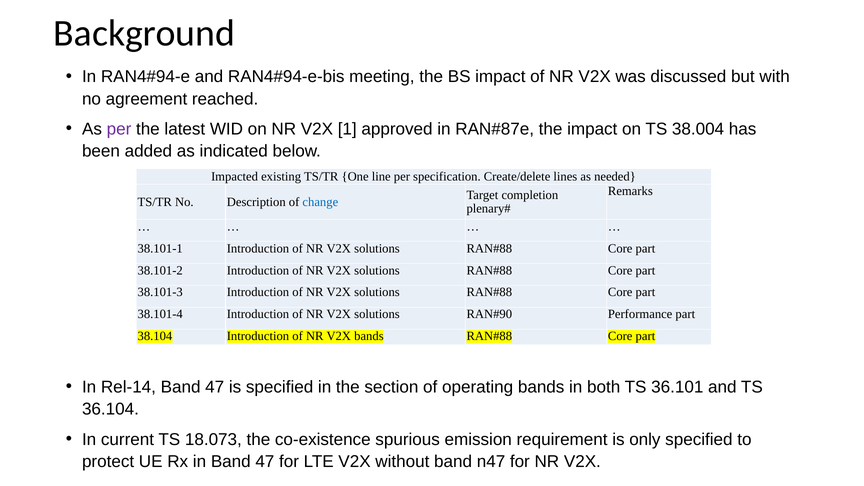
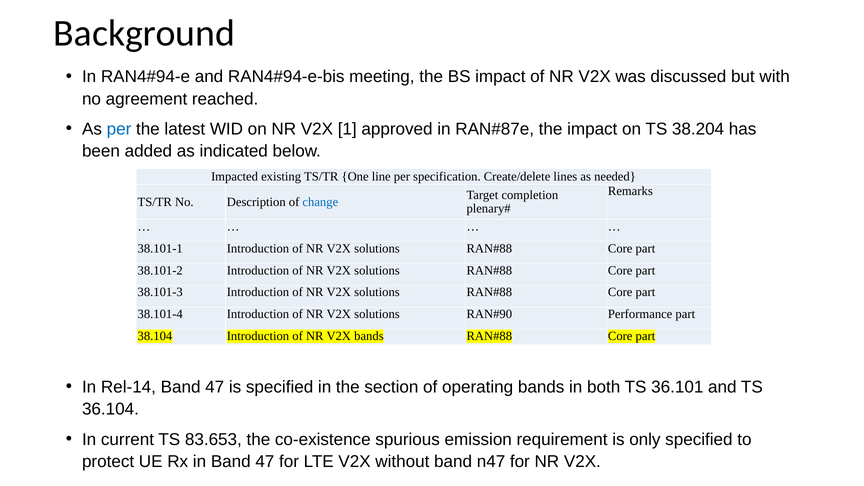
per colour: purple -> blue (119, 129)
38.004: 38.004 -> 38.204 (698, 129)
18.073: 18.073 -> 83.653 (213, 439)
